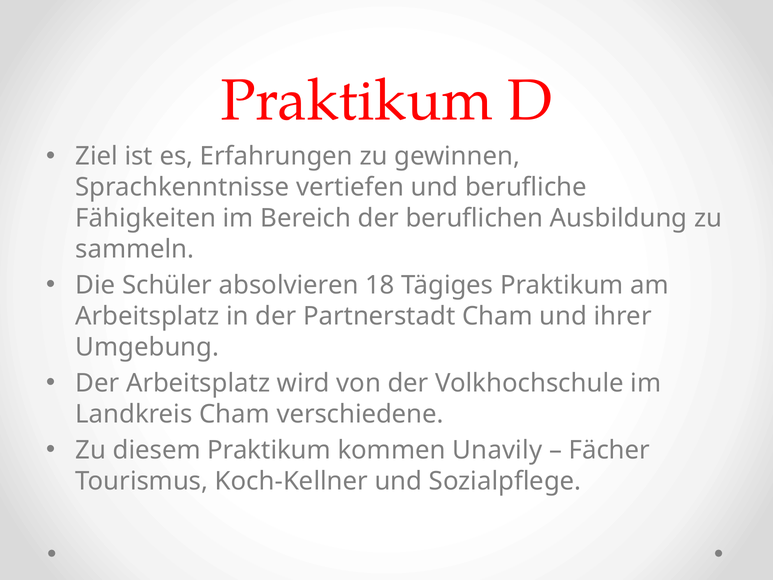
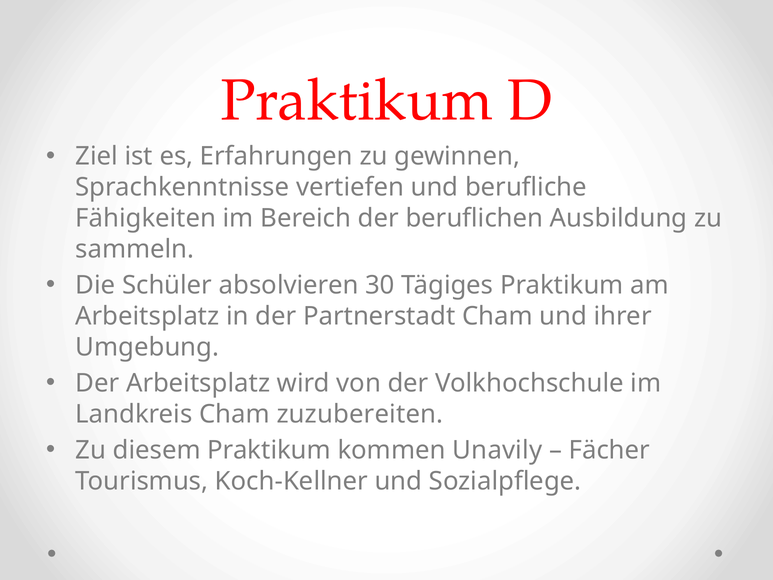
18: 18 -> 30 (380, 285)
verschiedene: verschiedene -> zuzubereiten (360, 414)
